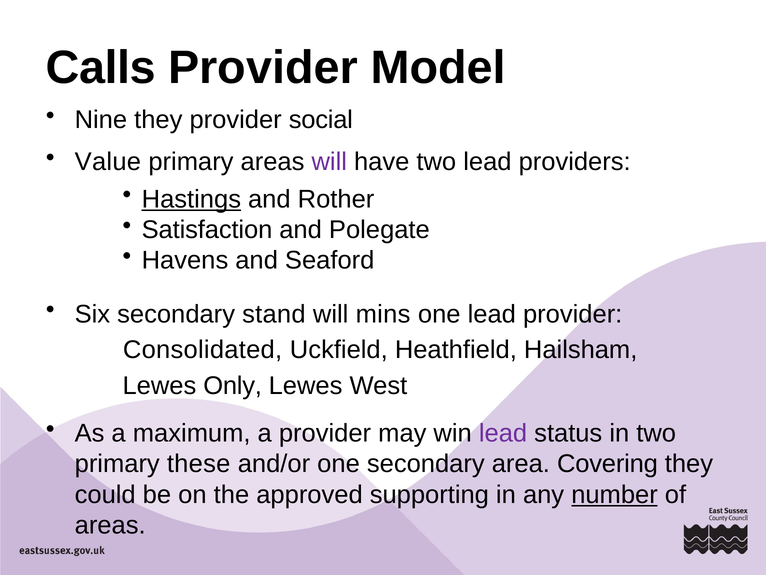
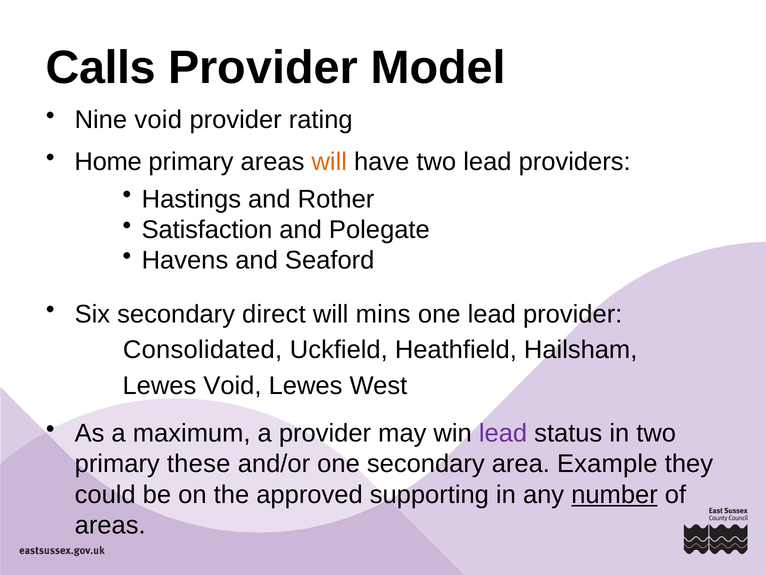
Nine they: they -> void (158, 120)
social: social -> rating (321, 120)
Value: Value -> Home (108, 162)
will colour: purple -> orange (329, 162)
Hastings underline: present -> none (191, 199)
stand: stand -> direct (274, 314)
Lewes Only: Only -> Void (232, 385)
Covering: Covering -> Example (607, 464)
